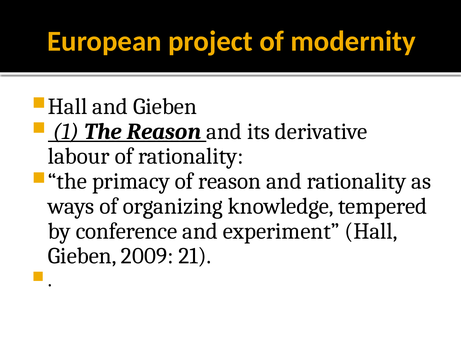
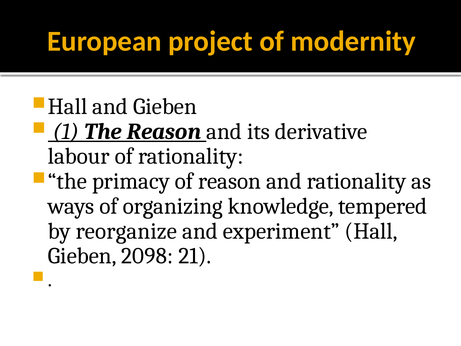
conference: conference -> reorganize (126, 231)
2009: 2009 -> 2098 (147, 256)
